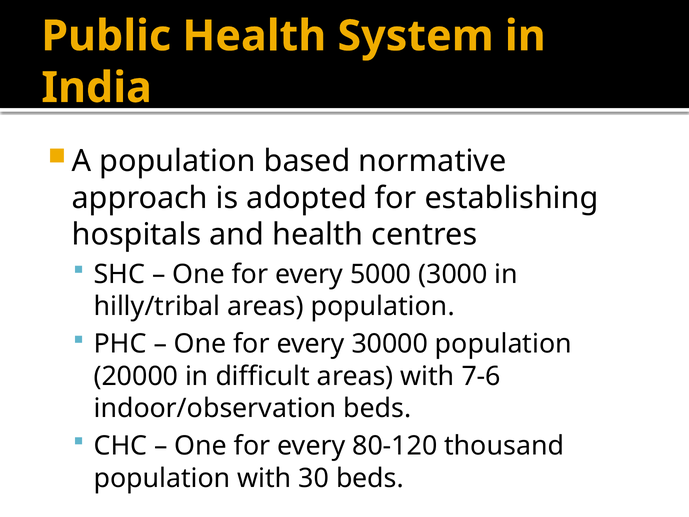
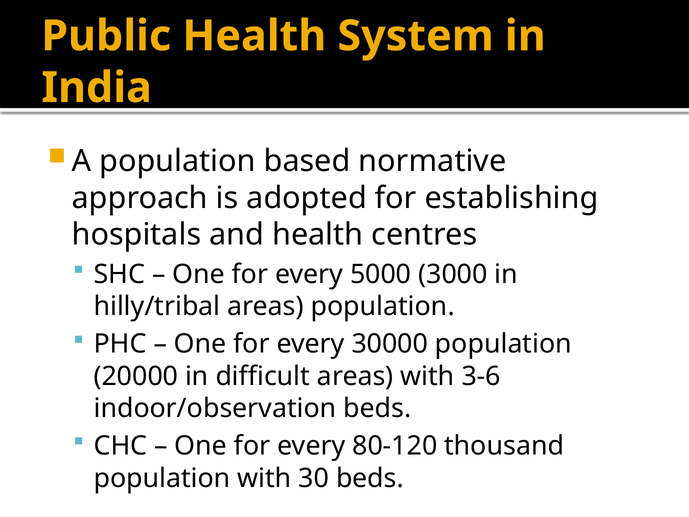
7-6: 7-6 -> 3-6 (481, 376)
